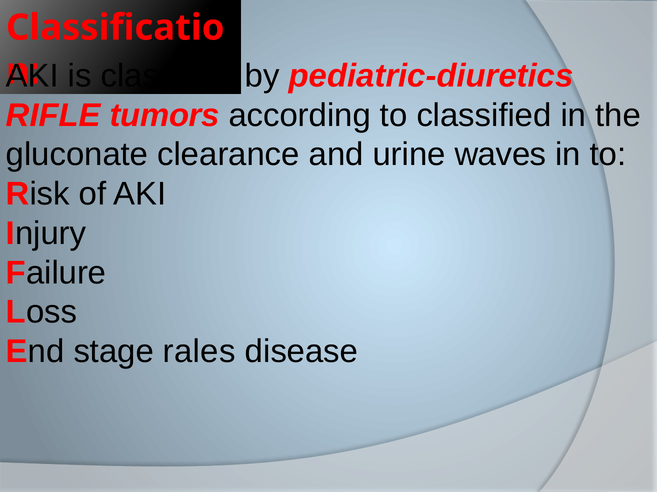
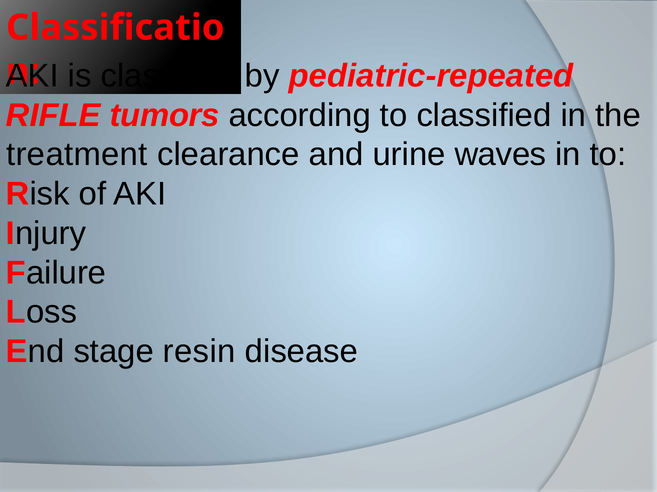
pediatric-diuretics: pediatric-diuretics -> pediatric-repeated (431, 76)
gluconate: gluconate -> treatment (77, 155)
rales: rales -> resin (199, 352)
